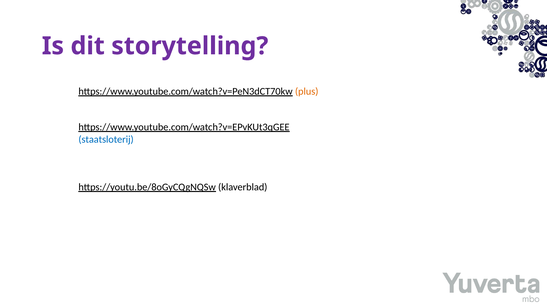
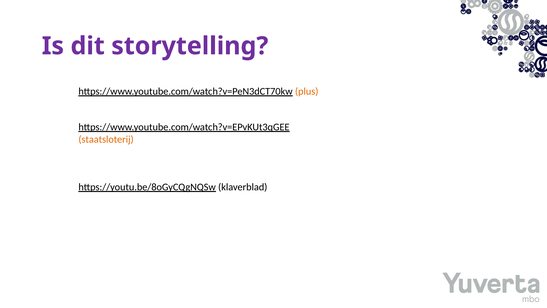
staatsloterij colour: blue -> orange (106, 139)
